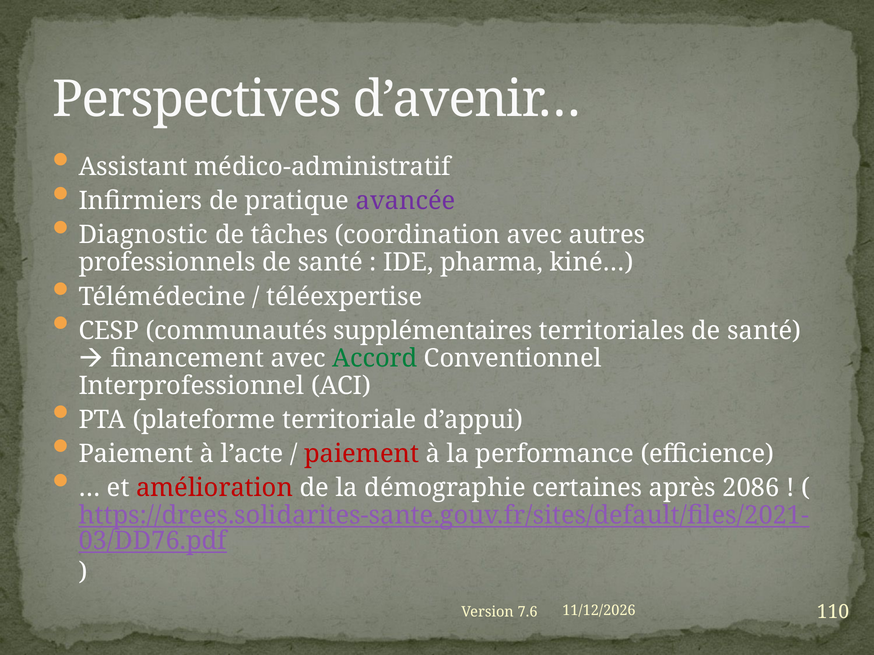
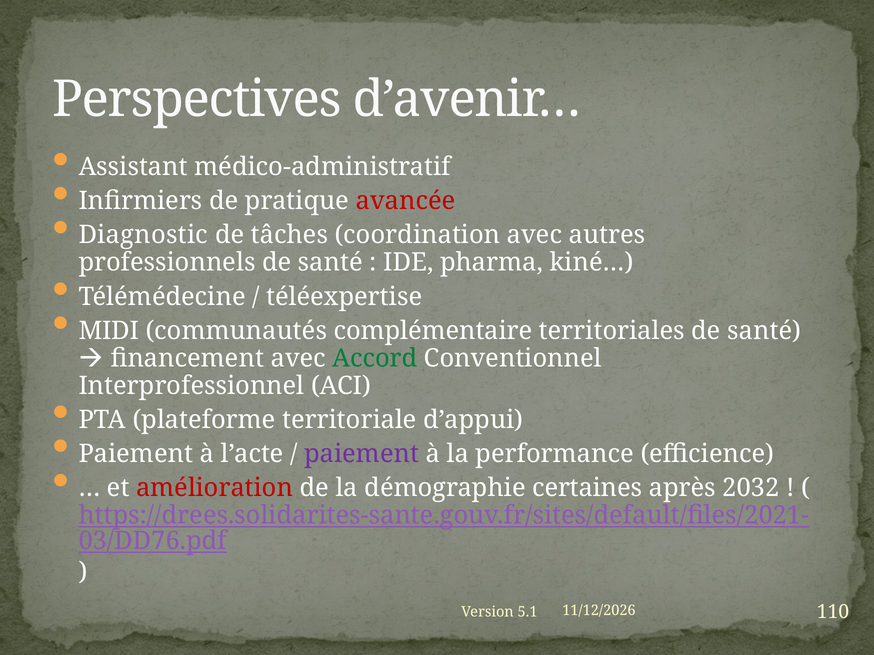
avancée colour: purple -> red (406, 201)
CESP: CESP -> MIDI (109, 331)
supplémentaires: supplémentaires -> complémentaire (433, 331)
paiement colour: red -> purple (362, 454)
2086: 2086 -> 2032 (751, 488)
7.6: 7.6 -> 5.1 (528, 612)
